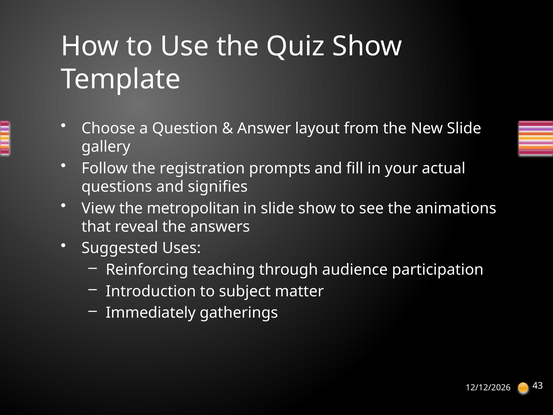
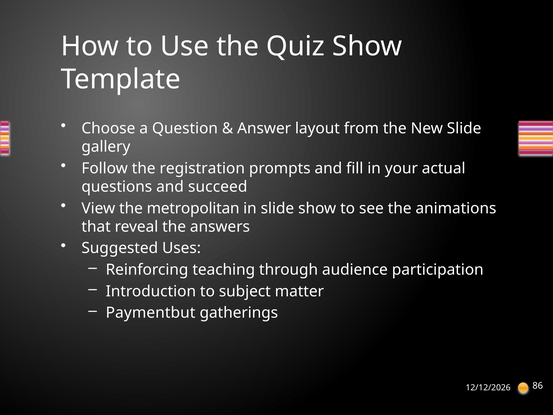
signifies: signifies -> succeed (218, 187)
Immediately: Immediately -> Paymentbut (151, 313)
43: 43 -> 86 (538, 386)
